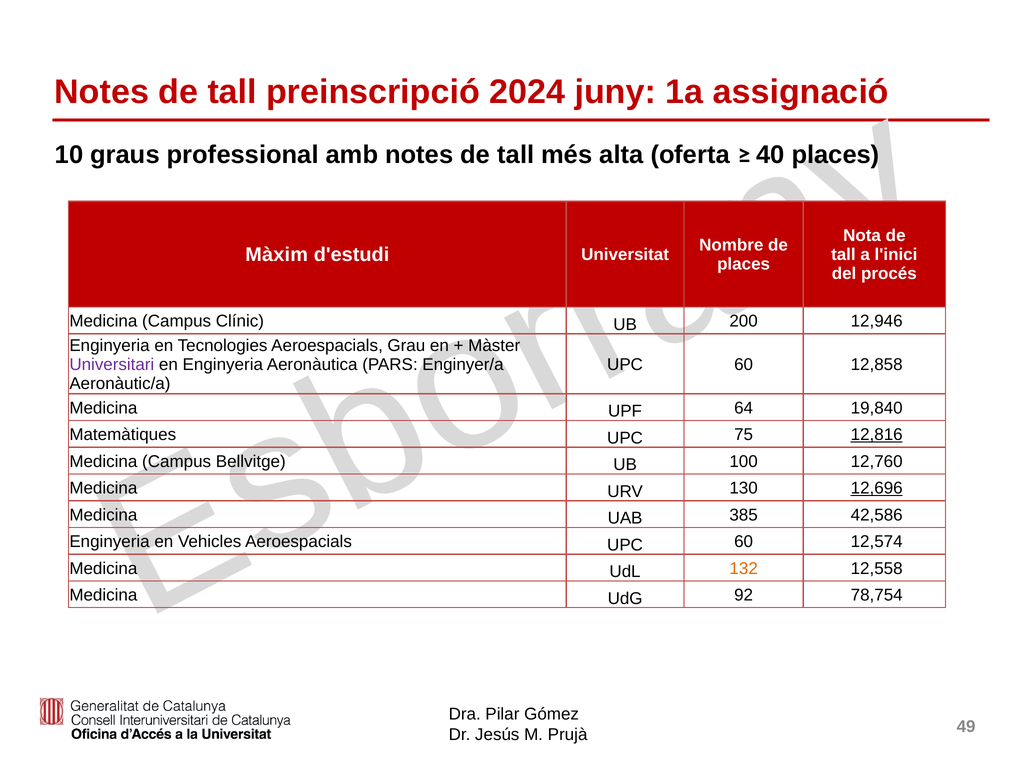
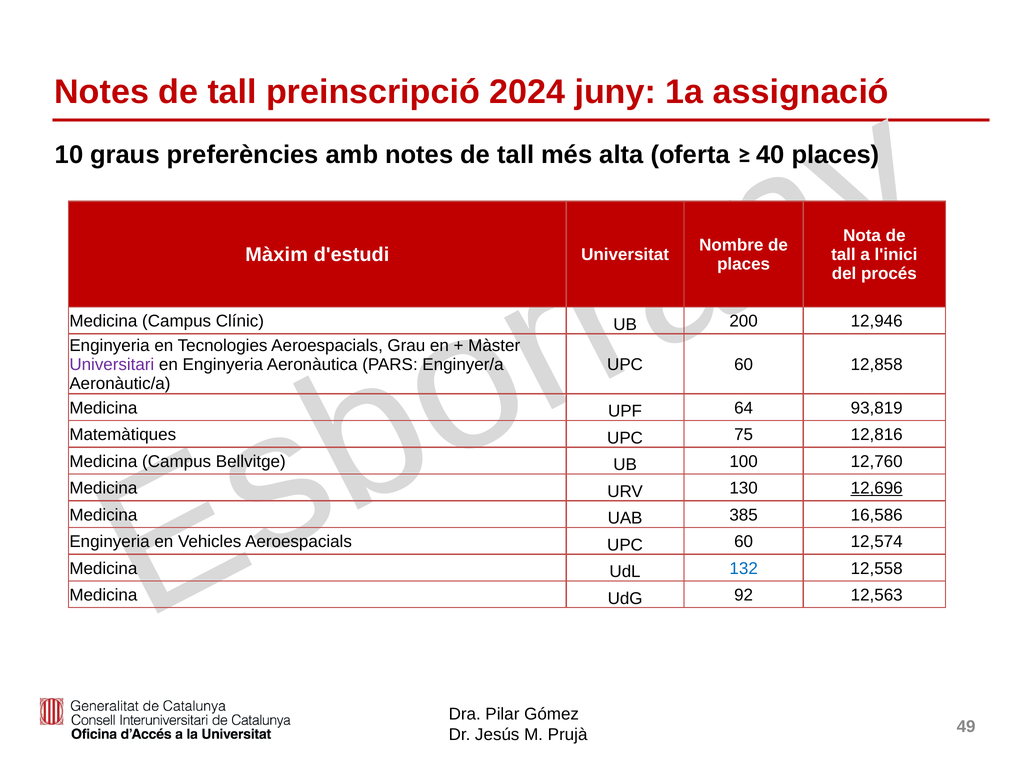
professional: professional -> preferències (243, 155)
19,840: 19,840 -> 93,819 (877, 408)
12,816 underline: present -> none (877, 434)
42,586: 42,586 -> 16,586 (877, 515)
132 colour: orange -> blue (744, 568)
78,754: 78,754 -> 12,563 (877, 595)
